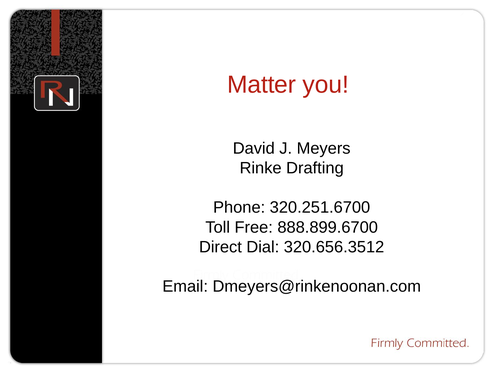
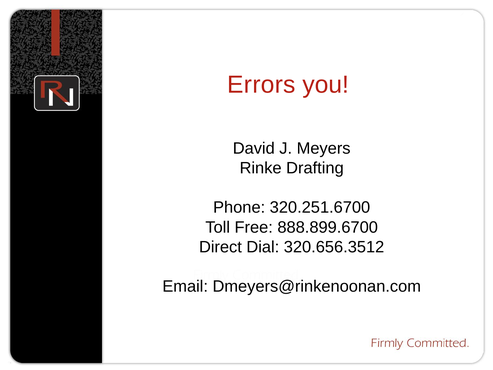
Matter: Matter -> Errors (261, 85)
